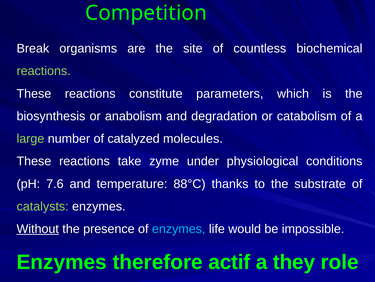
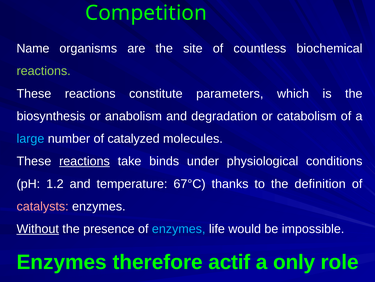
Break: Break -> Name (33, 48)
large colour: light green -> light blue (30, 138)
reactions underline: none -> present (84, 161)
zyme: zyme -> binds (164, 161)
7.6: 7.6 -> 1.2 (55, 183)
88°C: 88°C -> 67°C (190, 183)
substrate: substrate -> definition (320, 183)
catalysts colour: light green -> pink (43, 206)
they: they -> only (294, 261)
